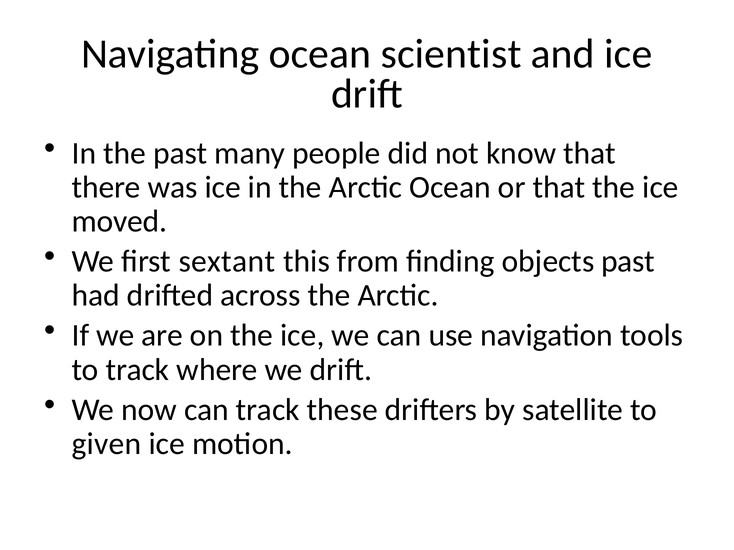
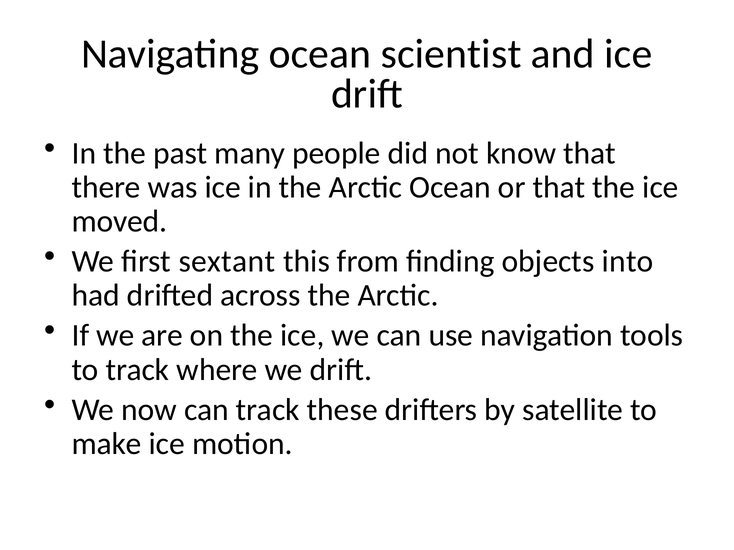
objects past: past -> into (628, 262)
given: given -> make (107, 444)
